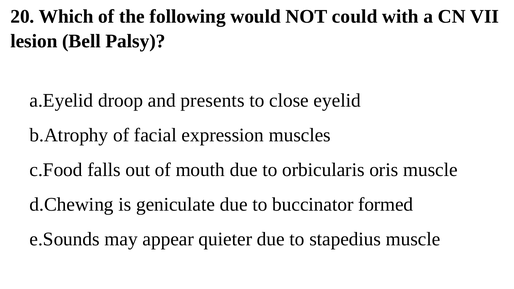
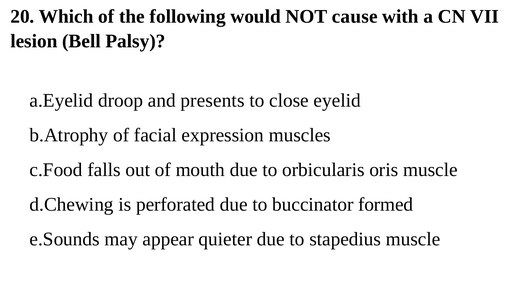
could: could -> cause (355, 16)
geniculate: geniculate -> perforated (176, 205)
